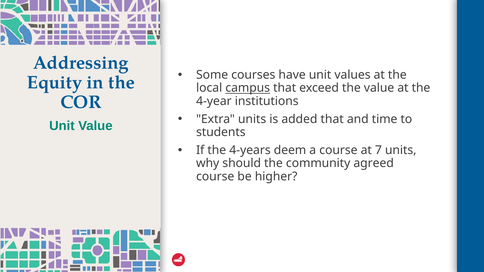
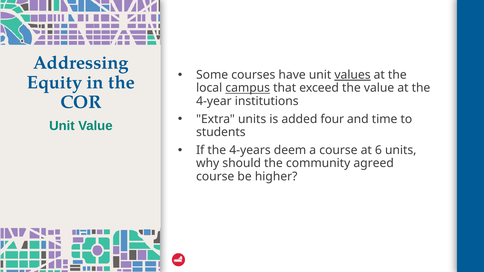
values underline: none -> present (352, 75)
added that: that -> four (332, 119)
7: 7 -> 6 (378, 150)
